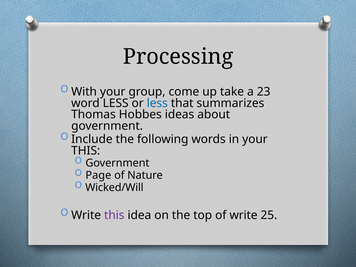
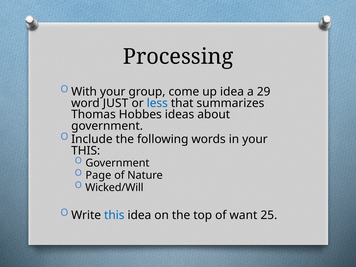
up take: take -> idea (232, 92)
23: 23 -> 29 (264, 92)
word LESS: LESS -> JUST (116, 103)
this colour: purple -> blue (114, 215)
of write: write -> want (243, 215)
